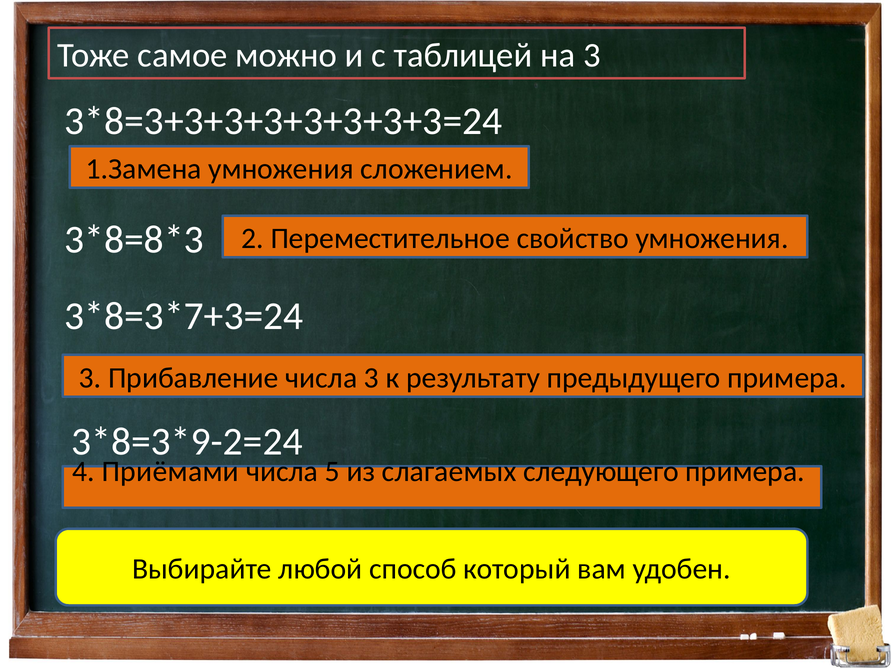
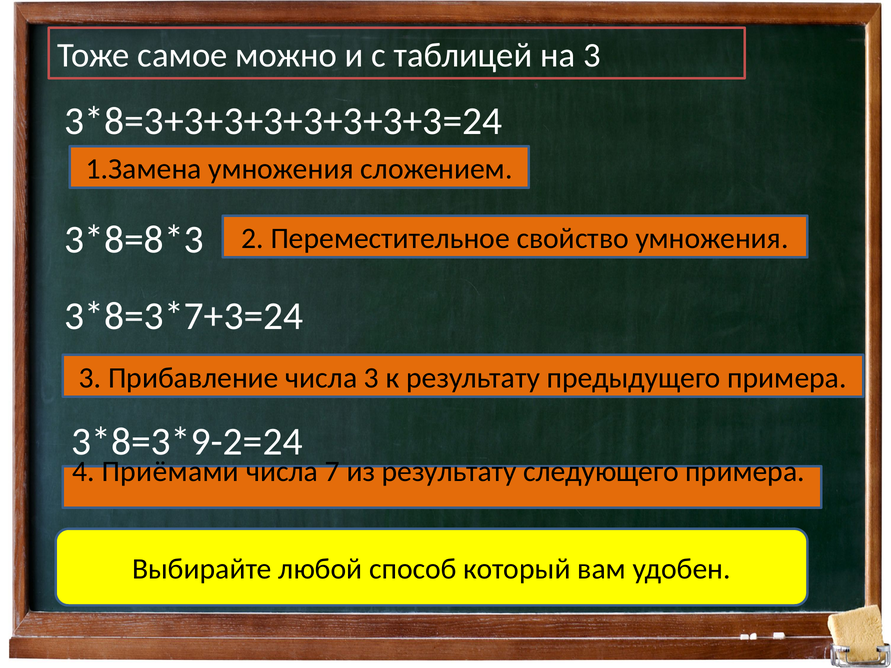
5: 5 -> 7 (332, 472)
из слагаемых: слагаемых -> результату (449, 472)
